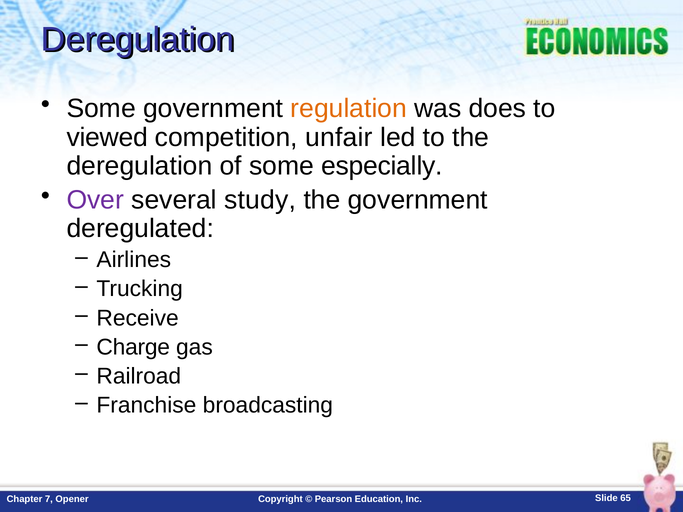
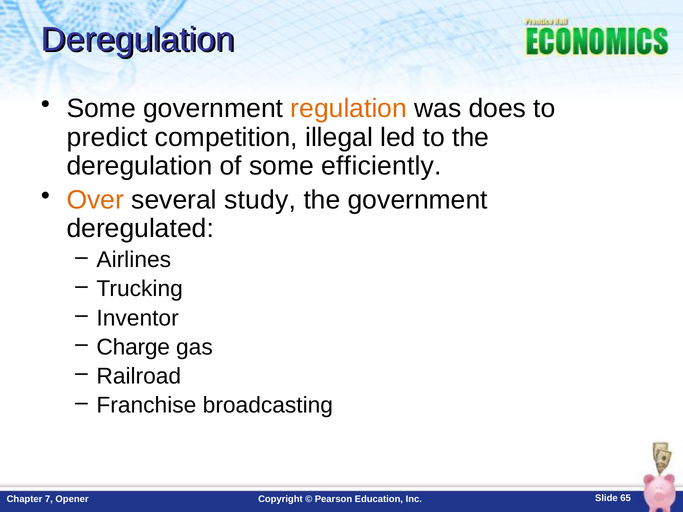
viewed: viewed -> predict (107, 137)
unfair: unfair -> illegal (339, 137)
especially: especially -> efficiently (382, 166)
Over colour: purple -> orange (95, 200)
Receive: Receive -> Inventor (138, 318)
